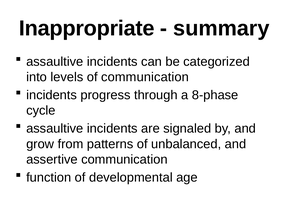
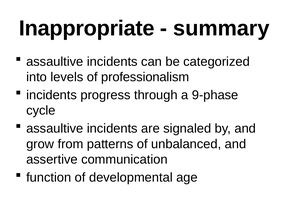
of communication: communication -> professionalism (145, 77)
8-phase: 8-phase -> 9-phase (215, 95)
